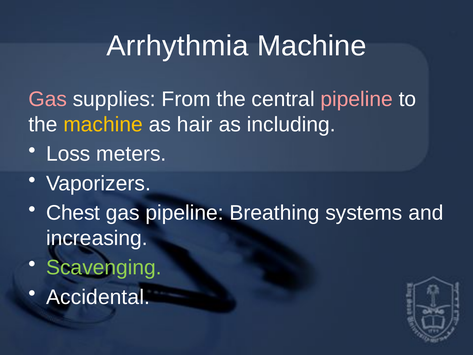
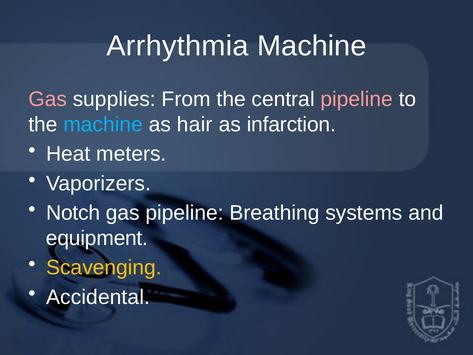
machine colour: yellow -> light blue (103, 124)
including: including -> infarction (291, 124)
Loss: Loss -> Heat (68, 154)
Chest: Chest -> Notch (73, 213)
increasing: increasing -> equipment (97, 238)
Scavenging colour: light green -> yellow (104, 267)
